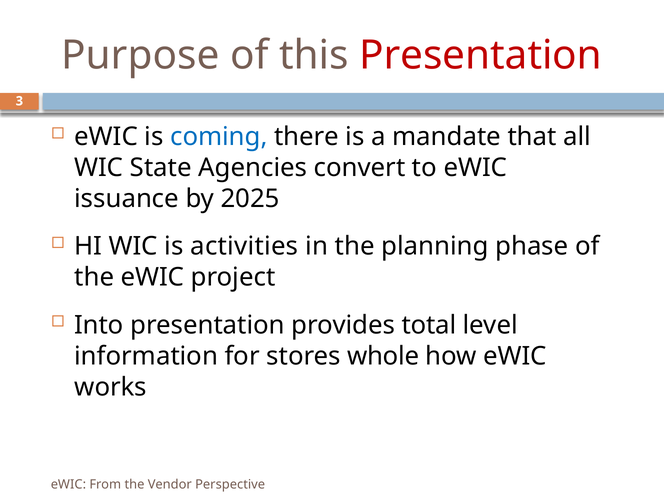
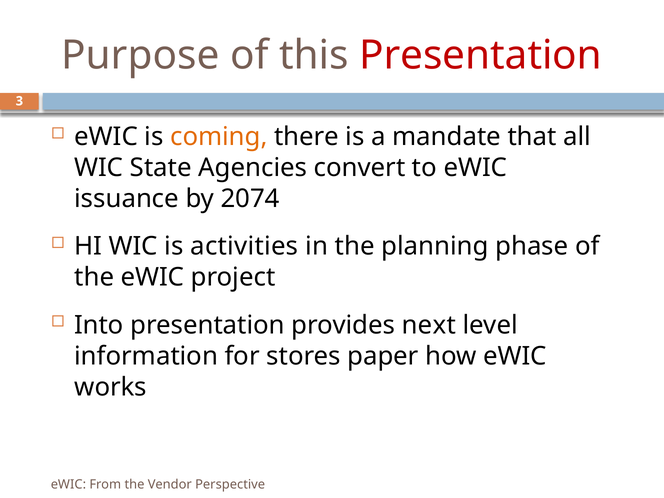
coming colour: blue -> orange (219, 137)
2025: 2025 -> 2074 (250, 199)
total: total -> next (429, 325)
whole: whole -> paper (383, 356)
